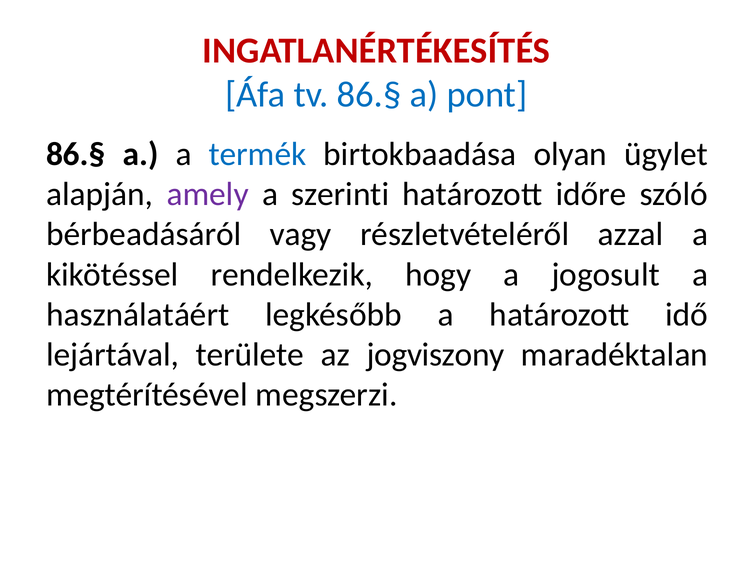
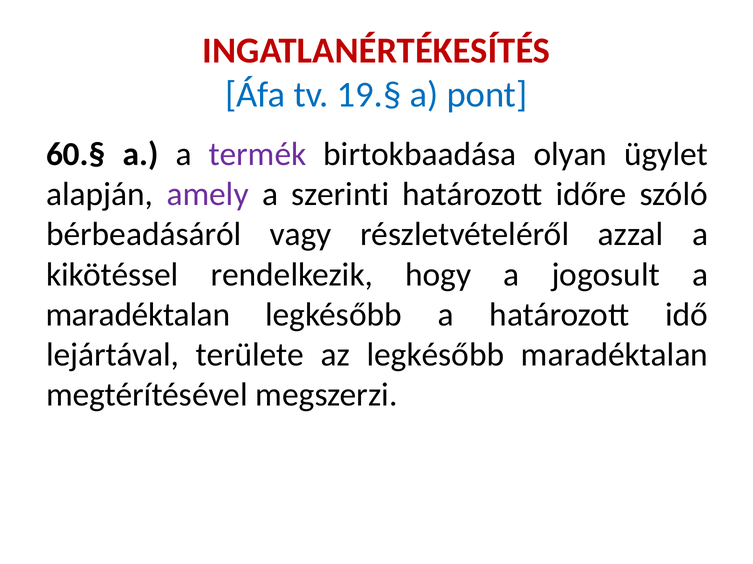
tv 86.§: 86.§ -> 19.§ (369, 95)
86.§: 86.§ -> 60.§ (76, 154)
termék colour: blue -> purple (258, 154)
használatáért: használatáért -> maradéktalan (138, 315)
az jogviszony: jogviszony -> legkésőbb (435, 355)
